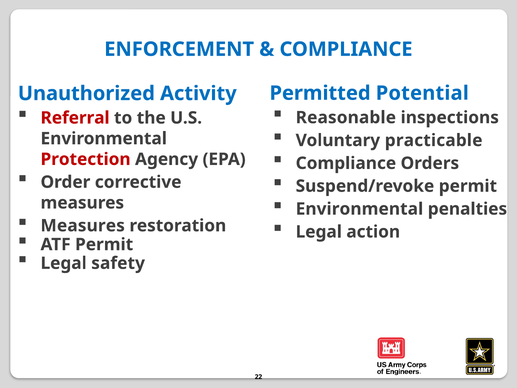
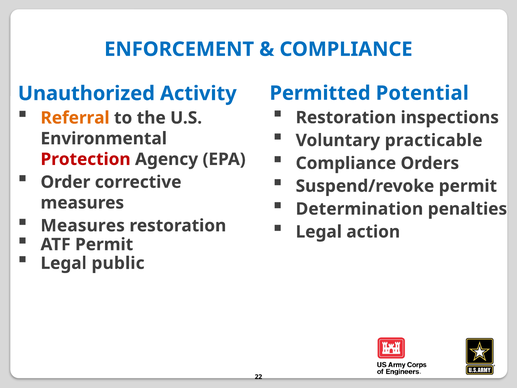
Reasonable: Reasonable -> Restoration (346, 117)
Referral colour: red -> orange (75, 118)
Environmental: Environmental -> Determination (359, 209)
safety: safety -> public (118, 263)
